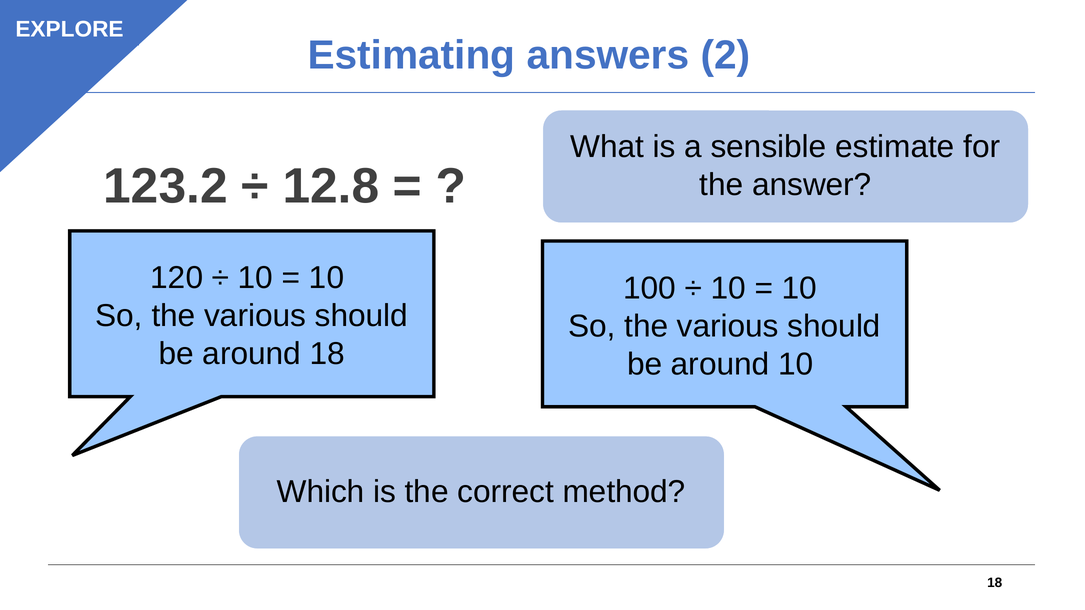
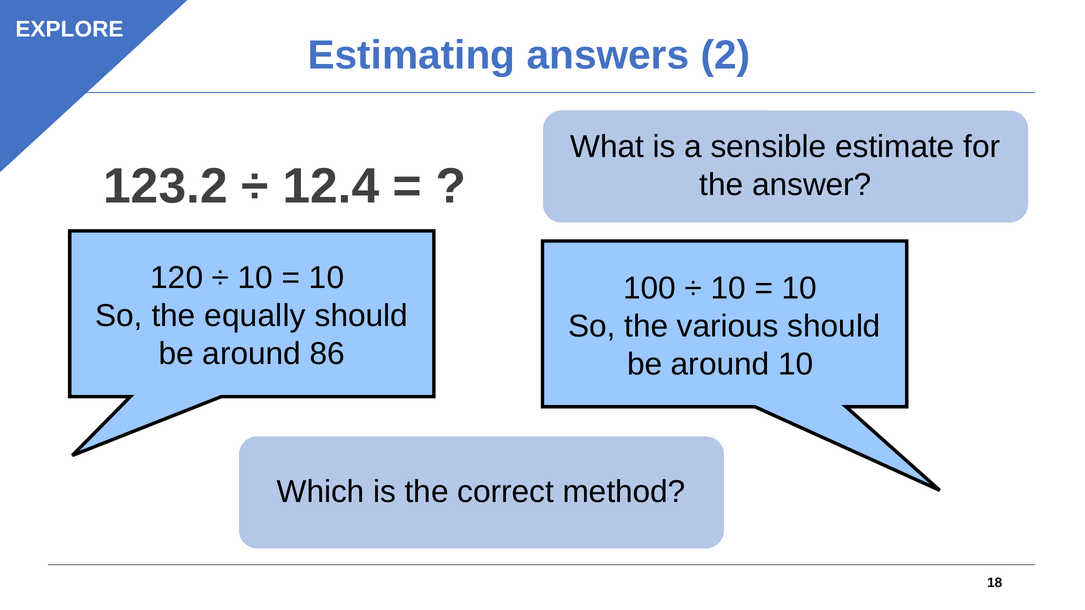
12.8: 12.8 -> 12.4 (331, 187)
various: various -> equally (255, 316)
around 18: 18 -> 86 (327, 354)
